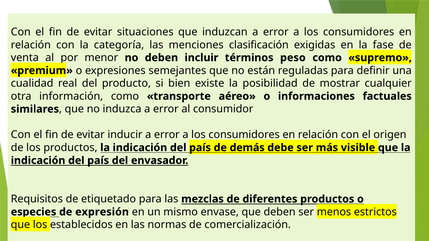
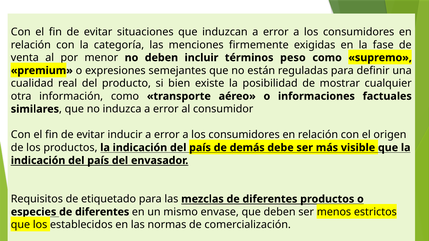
clasificación: clasificación -> firmemente (259, 45)
expresión: expresión -> diferentes (102, 212)
